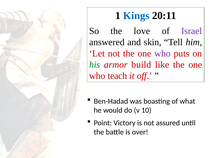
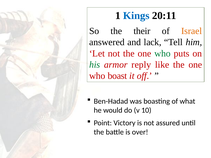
love: love -> their (142, 31)
Israel colour: purple -> orange (192, 31)
skin: skin -> lack (153, 42)
who colour: purple -> green (163, 54)
build: build -> reply (141, 65)
teach: teach -> boast (117, 76)
